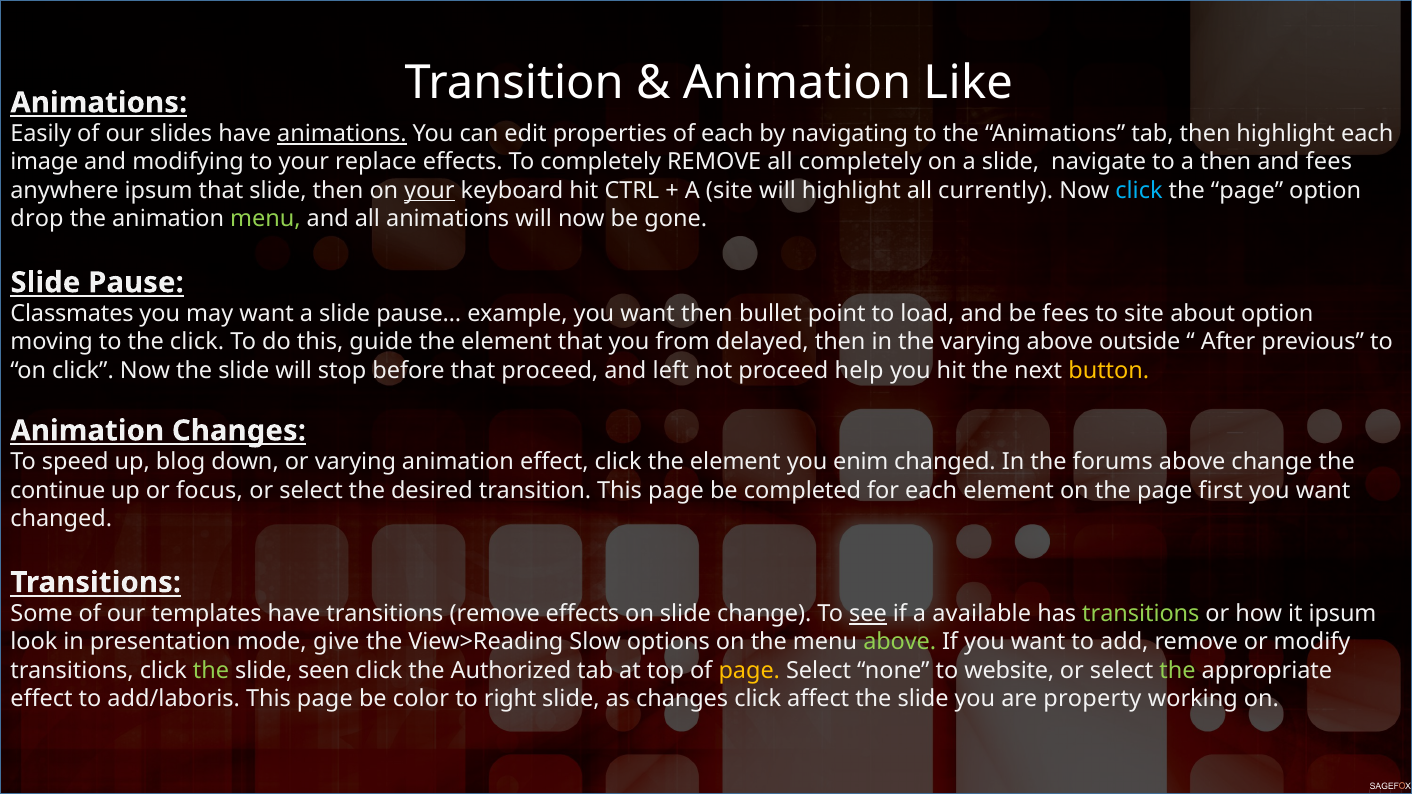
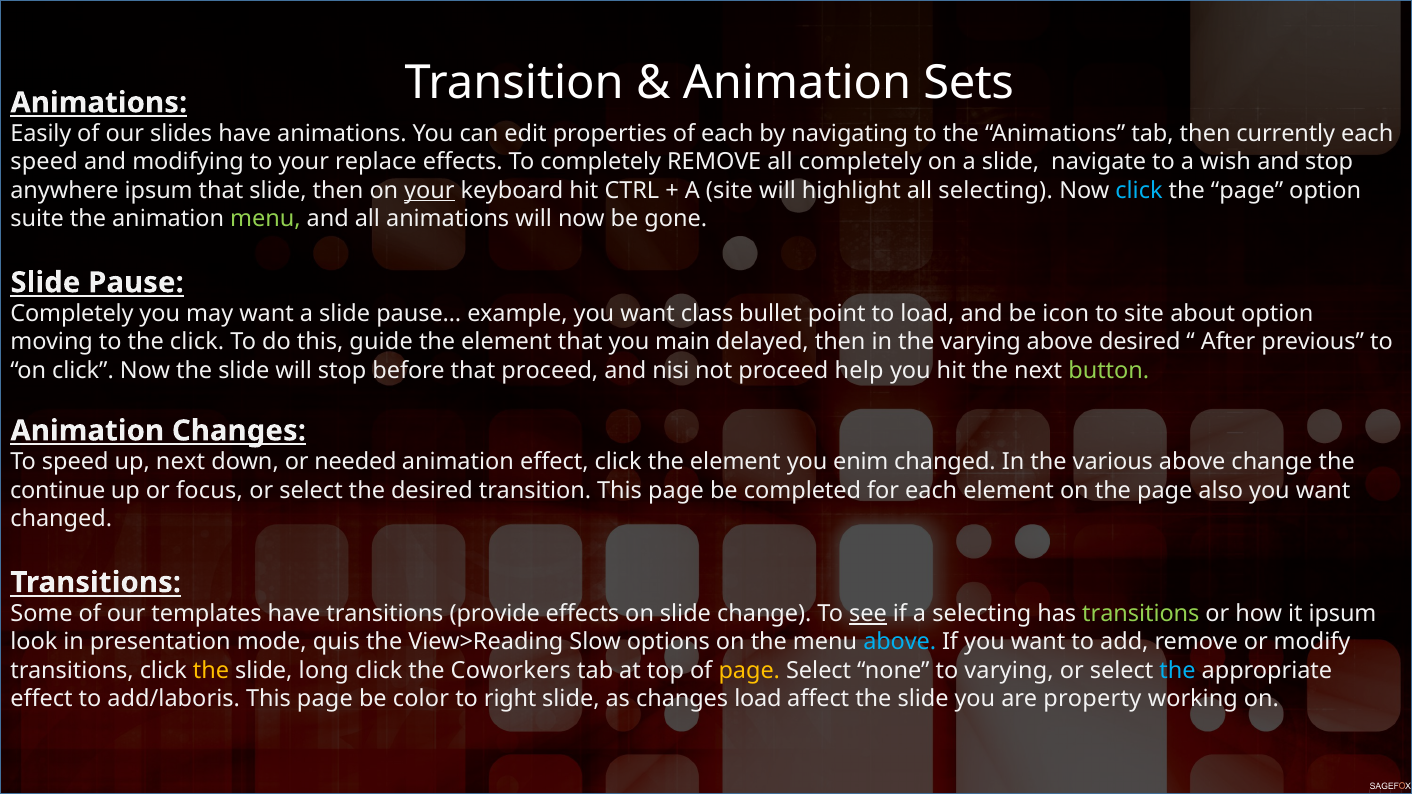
Like: Like -> Sets (969, 83)
animations underline: present -> none (342, 134)
then highlight: highlight -> currently (1286, 134)
image: image -> speed (44, 162)
a then: then -> wish (1226, 162)
and fees: fees -> stop (1329, 162)
all currently: currently -> selecting (996, 190)
drop: drop -> suite (37, 219)
Classmates: Classmates -> Completely (72, 314)
want then: then -> class (707, 314)
be fees: fees -> icon (1066, 314)
from: from -> main (683, 342)
above outside: outside -> desired (1140, 342)
left: left -> nisi (671, 370)
button colour: yellow -> light green (1109, 370)
Changes underline: none -> present (239, 431)
up blog: blog -> next (181, 462)
or varying: varying -> needed (355, 462)
forums: forums -> various (1113, 462)
first: first -> also (1221, 490)
transitions remove: remove -> provide (495, 614)
a available: available -> selecting (982, 614)
give: give -> quis (336, 642)
above colour: light green -> light blue (900, 642)
the colour: light green -> yellow (211, 670)
seen: seen -> long (324, 670)
Authorized: Authorized -> Coworkers (511, 670)
to website: website -> varying (1009, 670)
the colour: light green -> light blue (1178, 670)
changes click: click -> load (758, 699)
